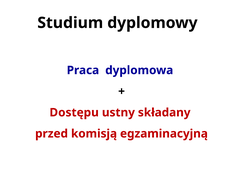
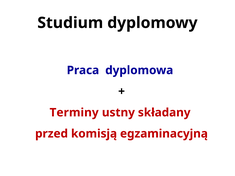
Dostępu: Dostępu -> Terminy (74, 113)
